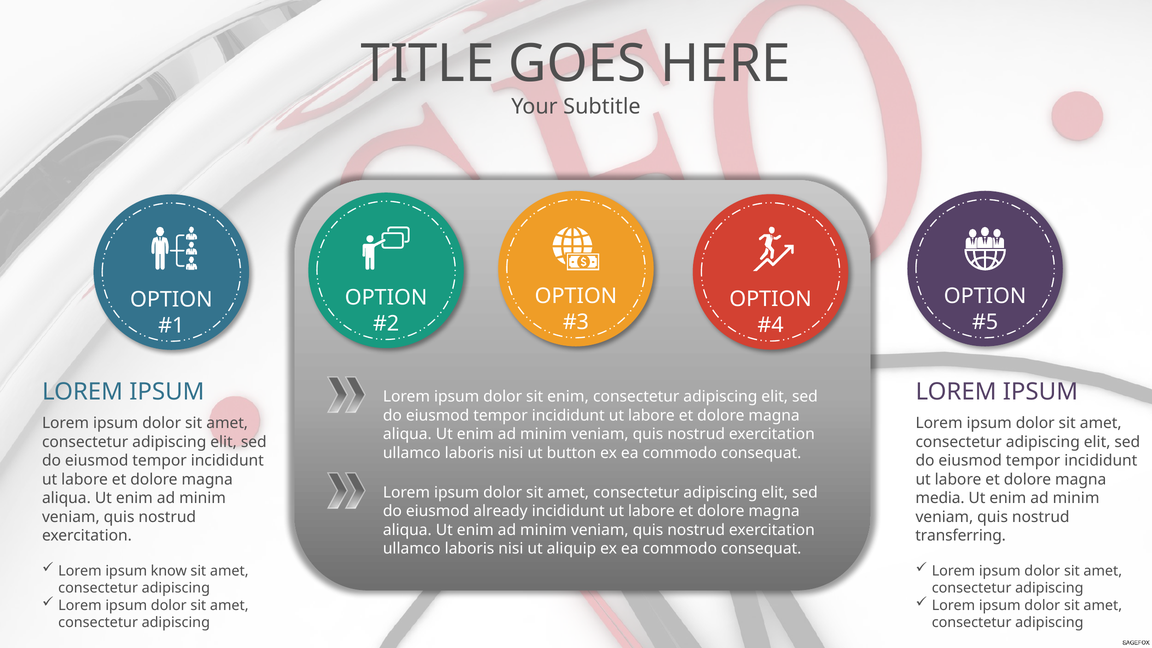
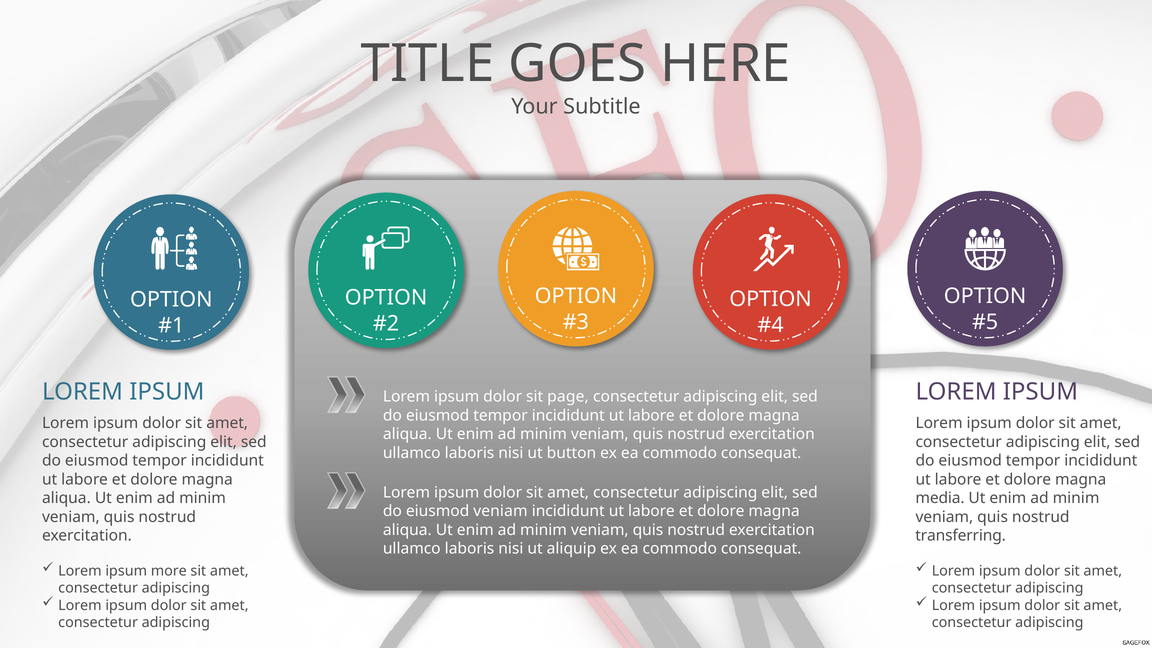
sit enim: enim -> page (568, 397)
eiusmod already: already -> veniam (500, 511)
know: know -> more (169, 571)
